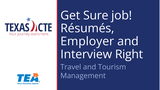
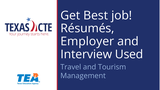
Sure: Sure -> Best (96, 15)
Right: Right -> Used (129, 54)
